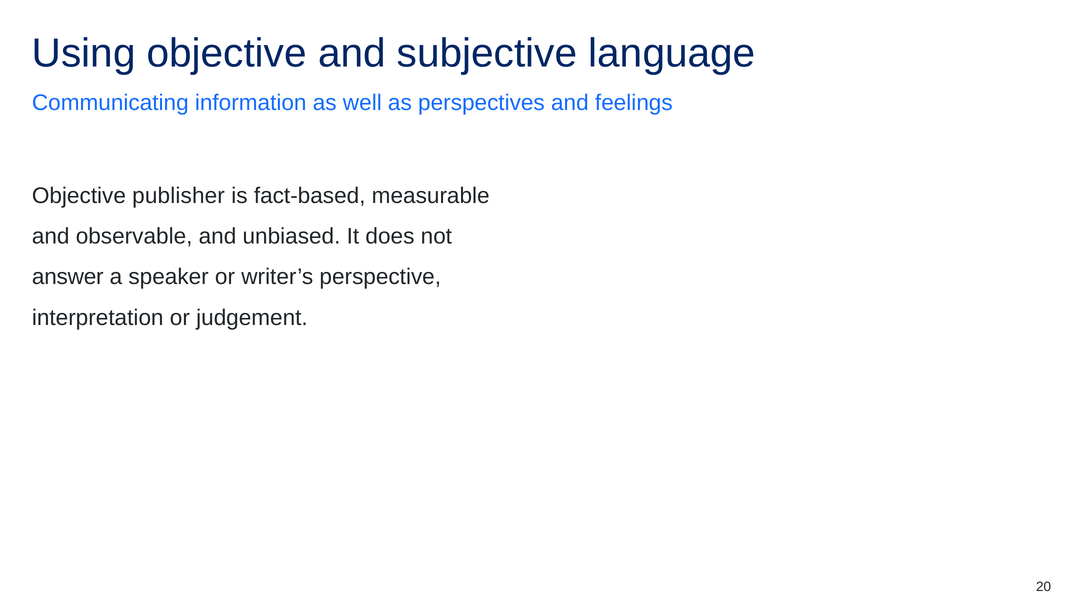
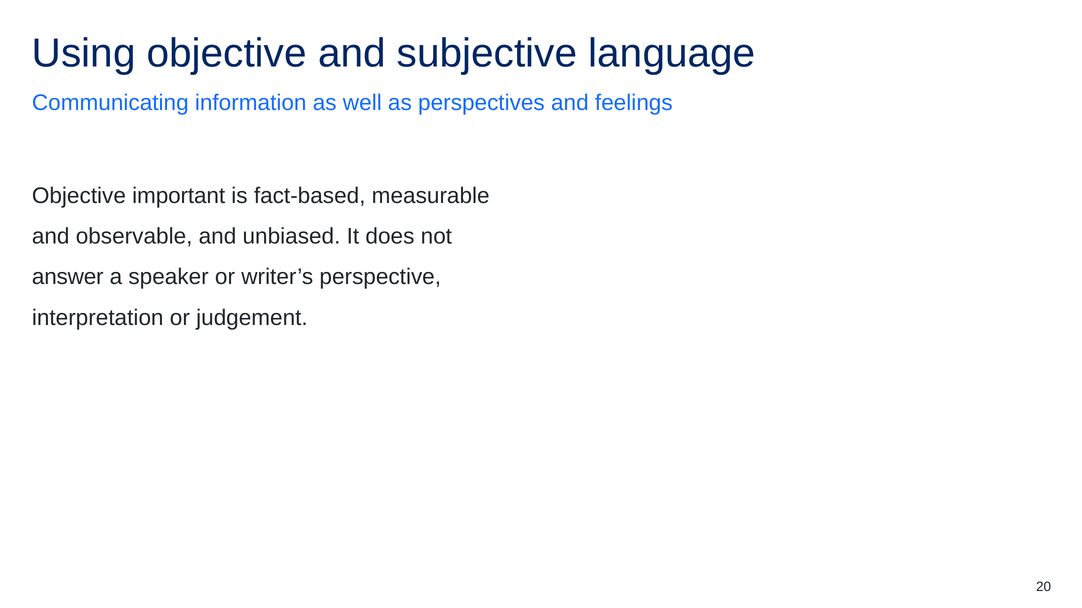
publisher: publisher -> important (179, 196)
